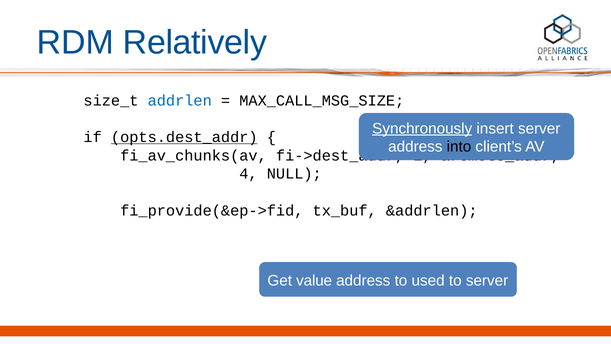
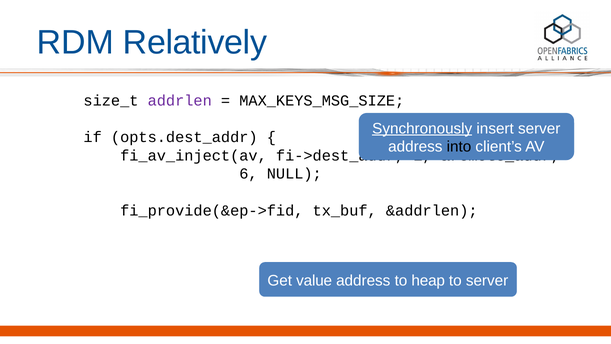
addrlen colour: blue -> purple (180, 100)
MAX_CALL_MSG_SIZE: MAX_CALL_MSG_SIZE -> MAX_KEYS_MSG_SIZE (322, 100)
opts.dest_addr underline: present -> none (184, 137)
fi_av_chunks(av: fi_av_chunks(av -> fi_av_inject(av (193, 155)
4: 4 -> 6 (248, 174)
used: used -> heap (428, 280)
